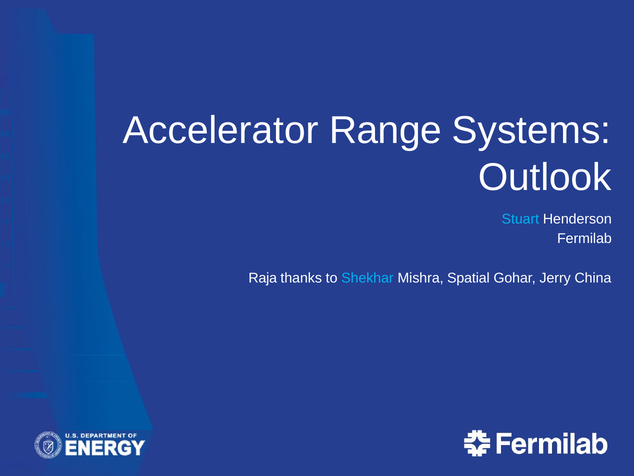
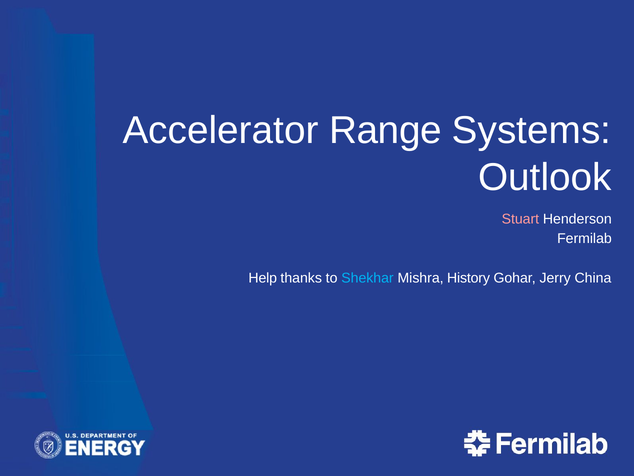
Stuart colour: light blue -> pink (520, 219)
Raja: Raja -> Help (263, 278)
Spatial: Spatial -> History (468, 278)
